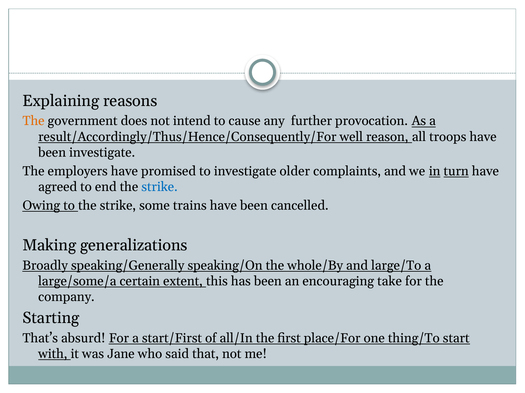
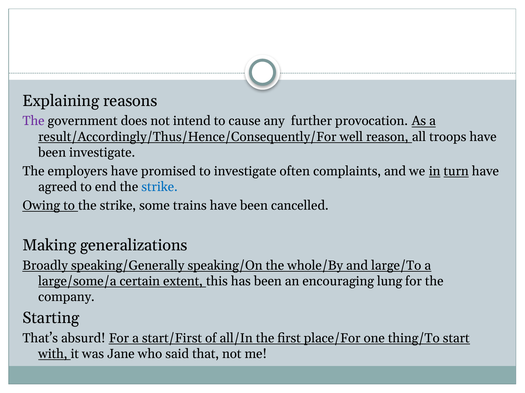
The colour: orange -> purple (34, 121)
older: older -> often (295, 171)
take: take -> lung (390, 282)
